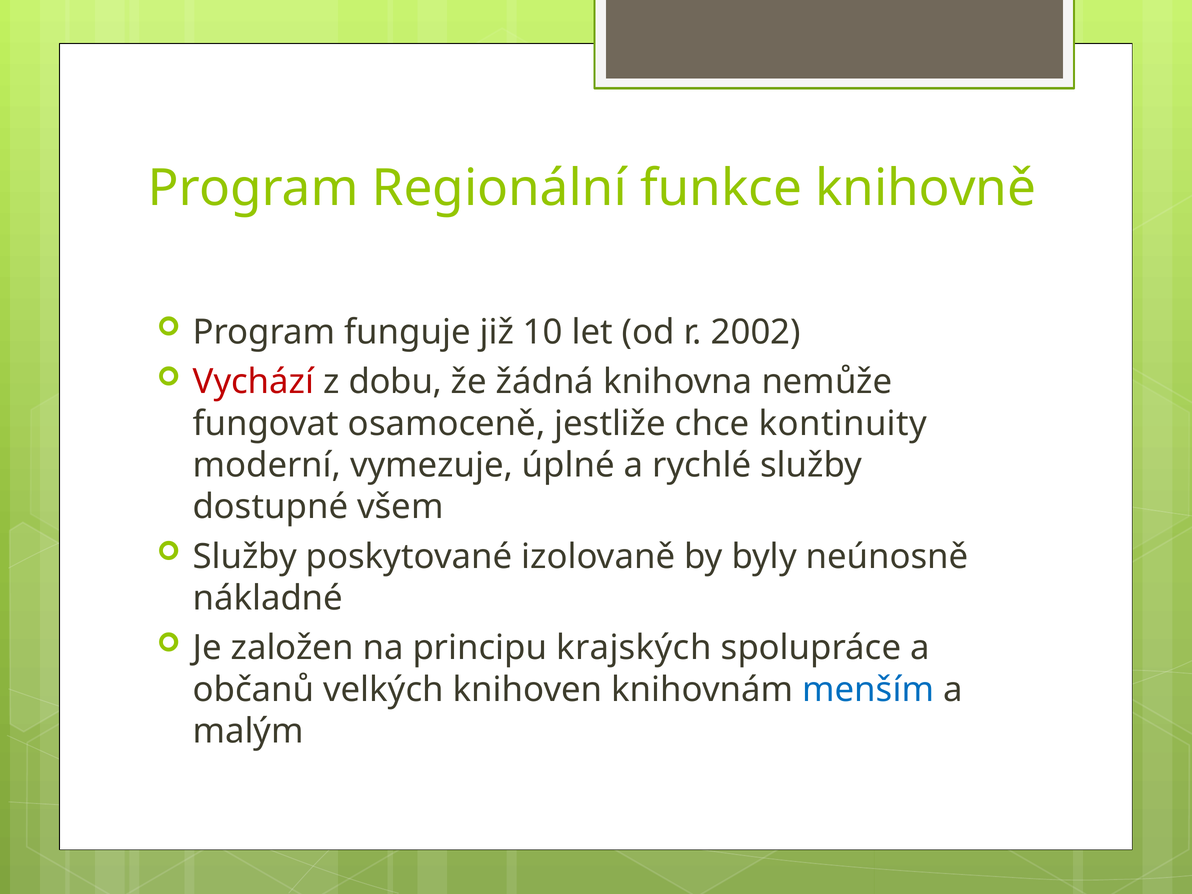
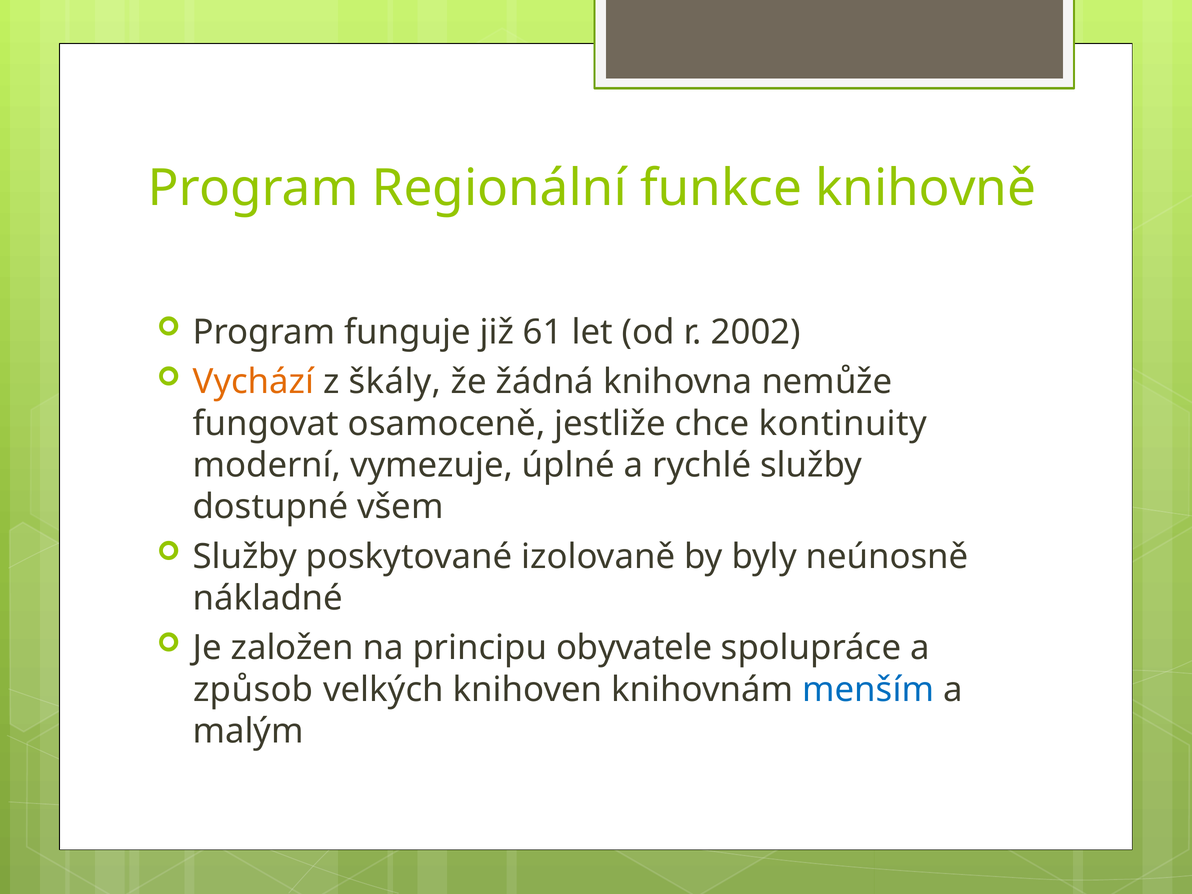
10: 10 -> 61 (543, 332)
Vychází colour: red -> orange (253, 382)
dobu: dobu -> škály (395, 382)
krajských: krajských -> obyvatele (634, 648)
občanů: občanů -> způsob (253, 690)
